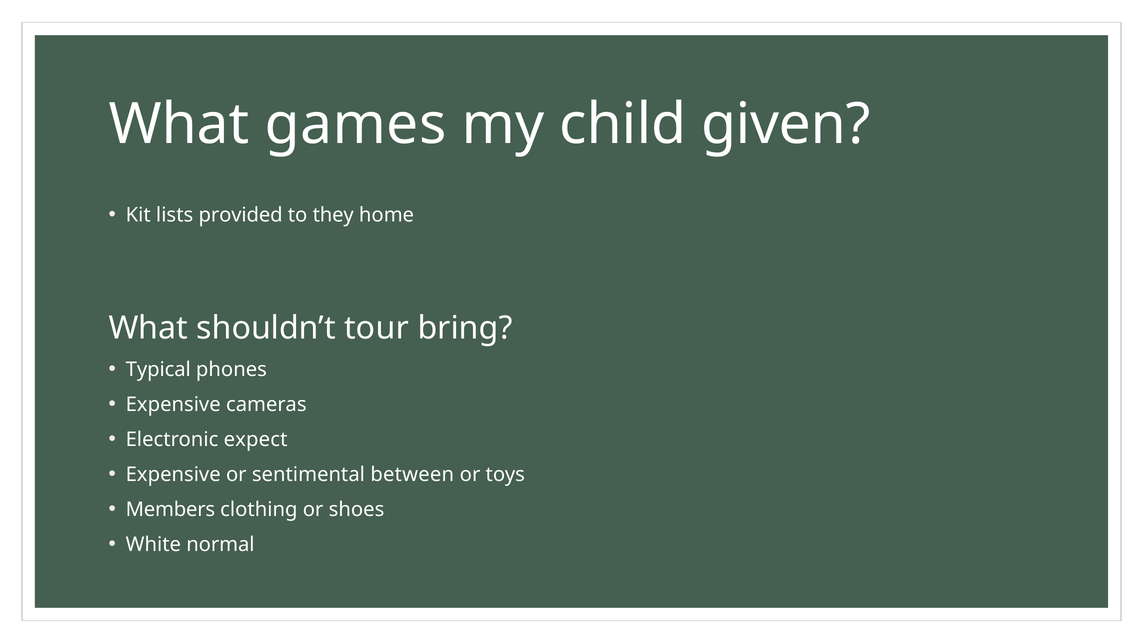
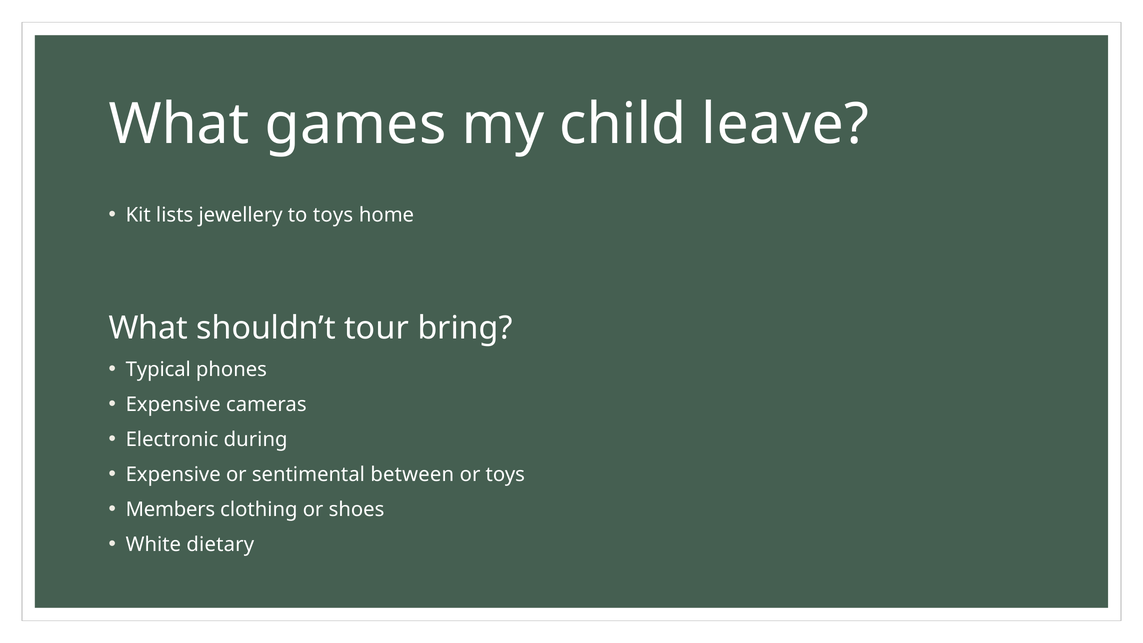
given: given -> leave (785, 124)
provided: provided -> jewellery (241, 215)
to they: they -> toys (333, 215)
expect: expect -> during (256, 440)
normal: normal -> dietary (220, 545)
